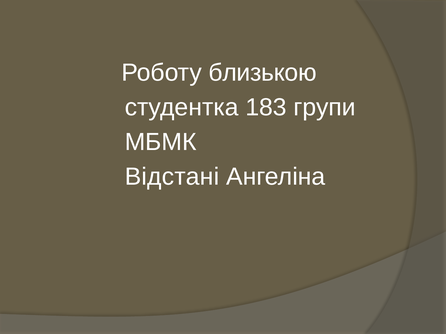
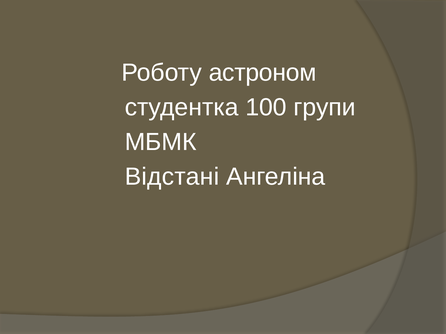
близькою: близькою -> астроном (263, 73)
183: 183 -> 100 (266, 107)
